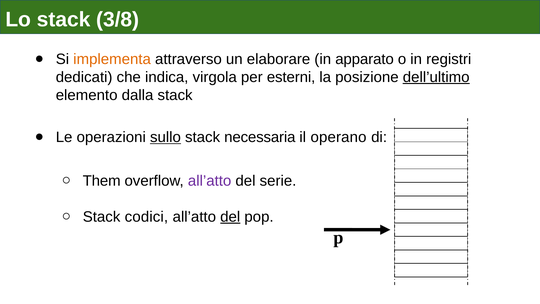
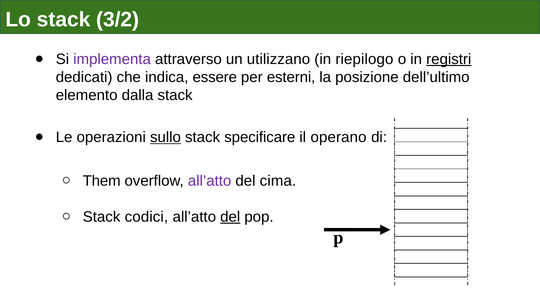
3/8: 3/8 -> 3/2 (118, 19)
implementa colour: orange -> purple (112, 59)
elaborare: elaborare -> utilizzano (279, 59)
apparato: apparato -> riepilogo (364, 59)
registri underline: none -> present (449, 59)
virgola: virgola -> essere (215, 77)
dell’ultimo underline: present -> none (436, 77)
necessaria: necessaria -> specificare (260, 137)
serie: serie -> cima (278, 181)
